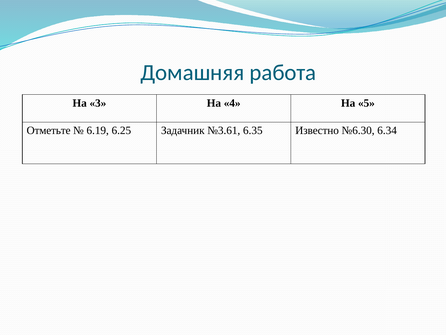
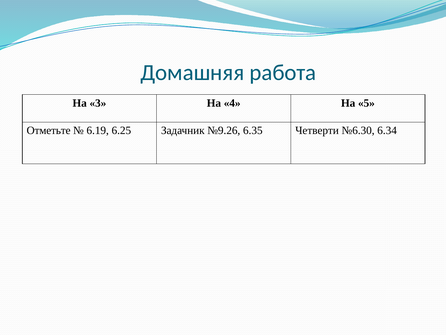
№3.61: №3.61 -> №9.26 (224, 130)
Известно: Известно -> Четверти (317, 130)
